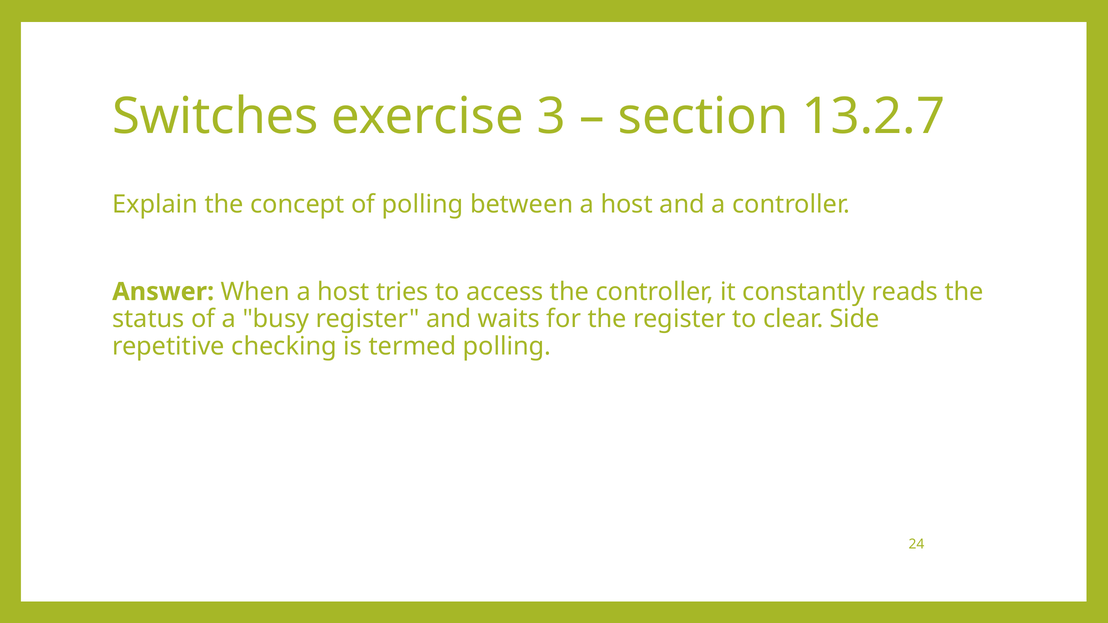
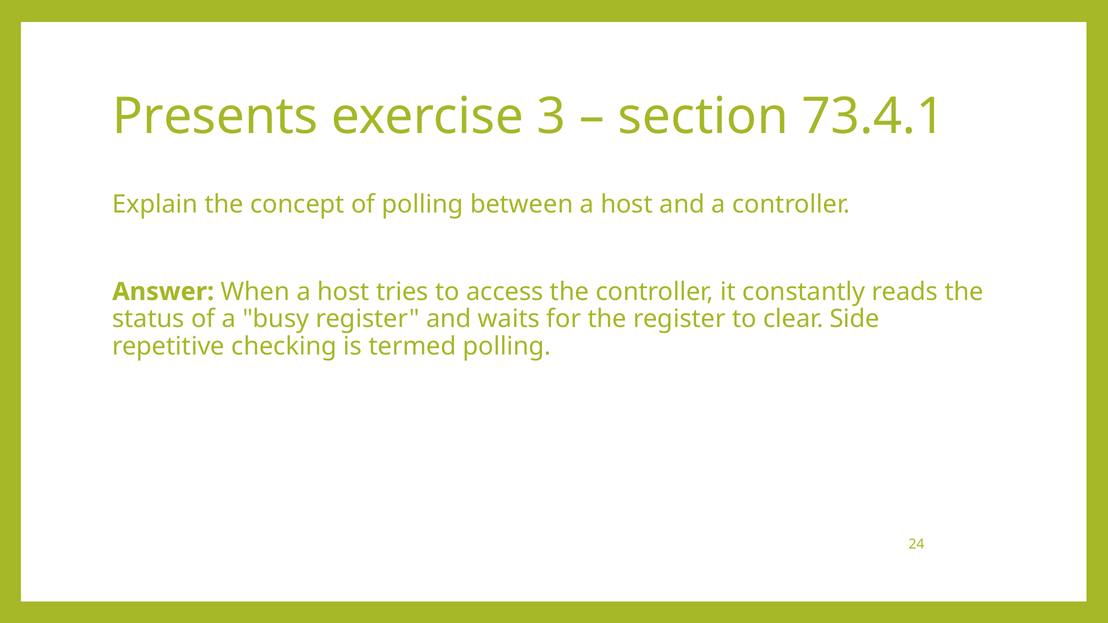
Switches: Switches -> Presents (215, 117)
13.2.7: 13.2.7 -> 73.4.1 (873, 117)
